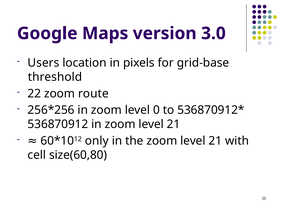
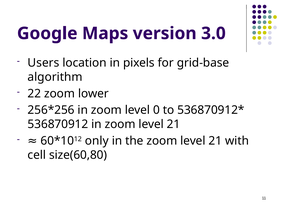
threshold: threshold -> algorithm (55, 77)
route: route -> lower (93, 93)
